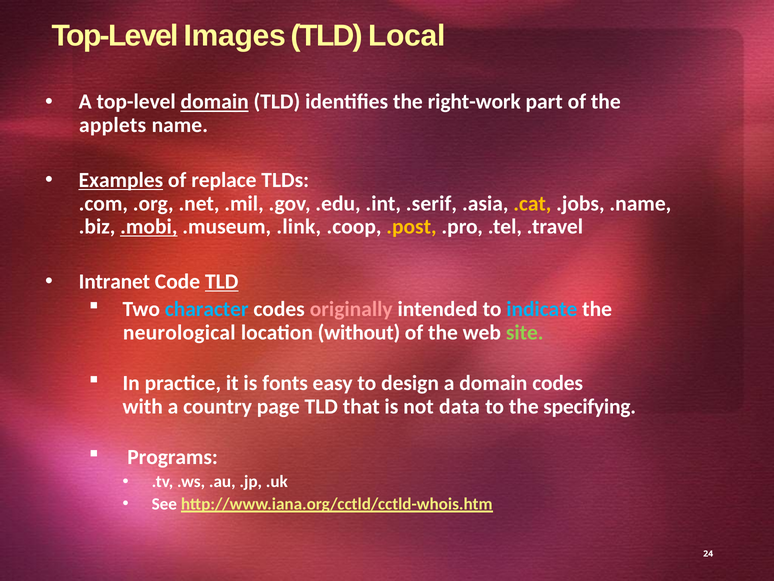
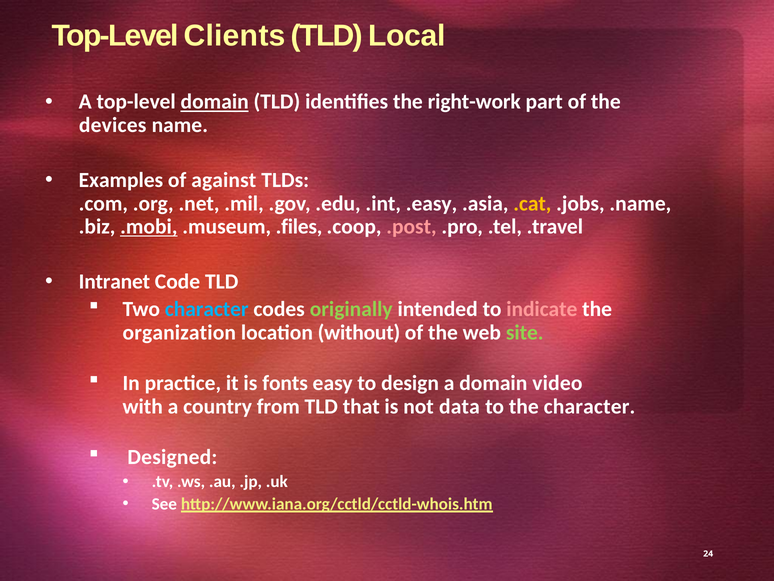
Images: Images -> Clients (235, 36)
applets: applets -> devices (113, 125)
Examples underline: present -> none (121, 180)
replace: replace -> against (224, 180)
.serif: .serif -> .easy (431, 203)
.link: .link -> .files (299, 226)
.post colour: yellow -> pink (411, 226)
TLD underline: present -> none (222, 282)
originally colour: pink -> light green (351, 309)
indicate colour: light blue -> pink (542, 309)
neurological: neurological -> organization (179, 332)
domain codes: codes -> video (557, 383)
page: page -> from (278, 406)
the specifying: specifying -> character (590, 406)
Programs: Programs -> Designed (172, 457)
